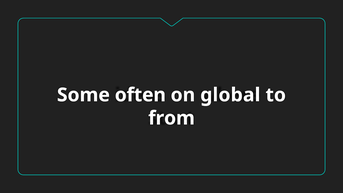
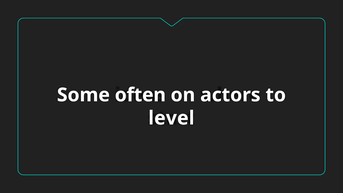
global: global -> actors (230, 95)
from: from -> level (171, 118)
